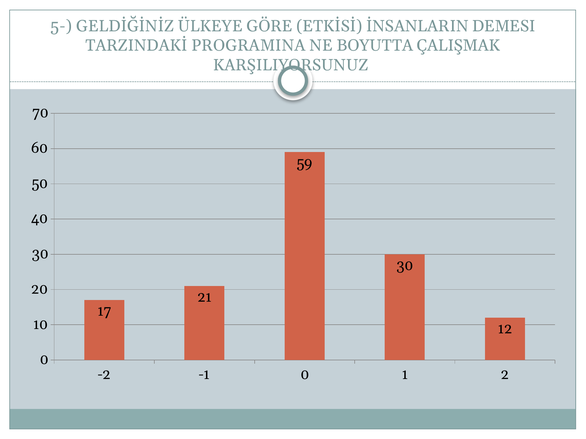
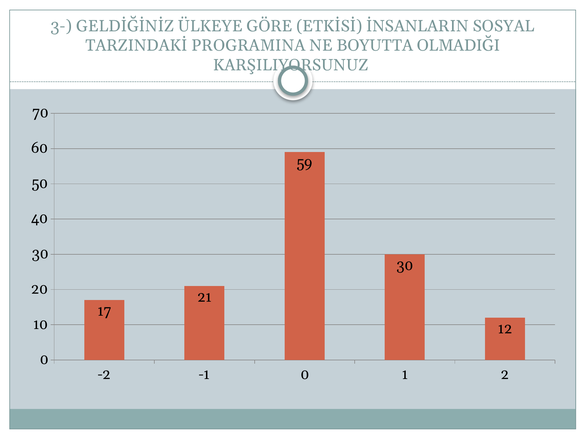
5-: 5- -> 3- (61, 26)
DEMESI: DEMESI -> SOSYAL (504, 26)
ÇALIŞMAK: ÇALIŞMAK -> OLMADIĞI (458, 46)
